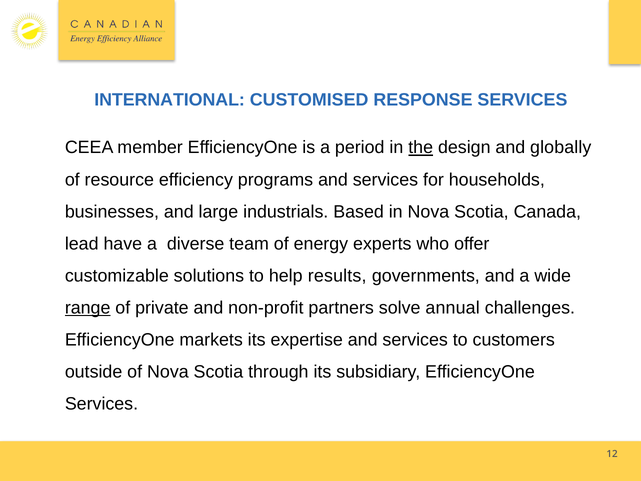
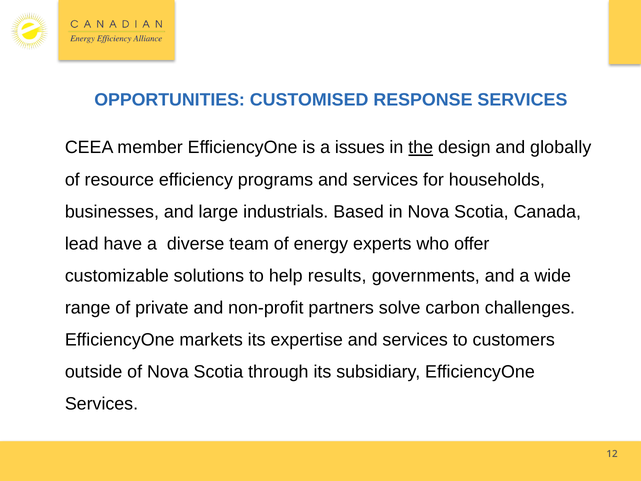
INTERNATIONAL: INTERNATIONAL -> OPPORTUNITIES (170, 100)
period: period -> issues (360, 147)
range underline: present -> none (88, 308)
annual: annual -> carbon (453, 308)
